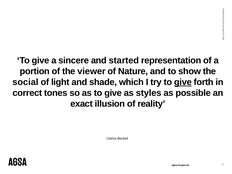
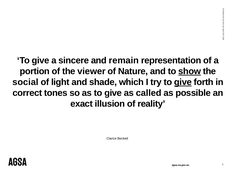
started: started -> remain (124, 60)
show underline: none -> present (190, 71)
styles: styles -> called (149, 93)
